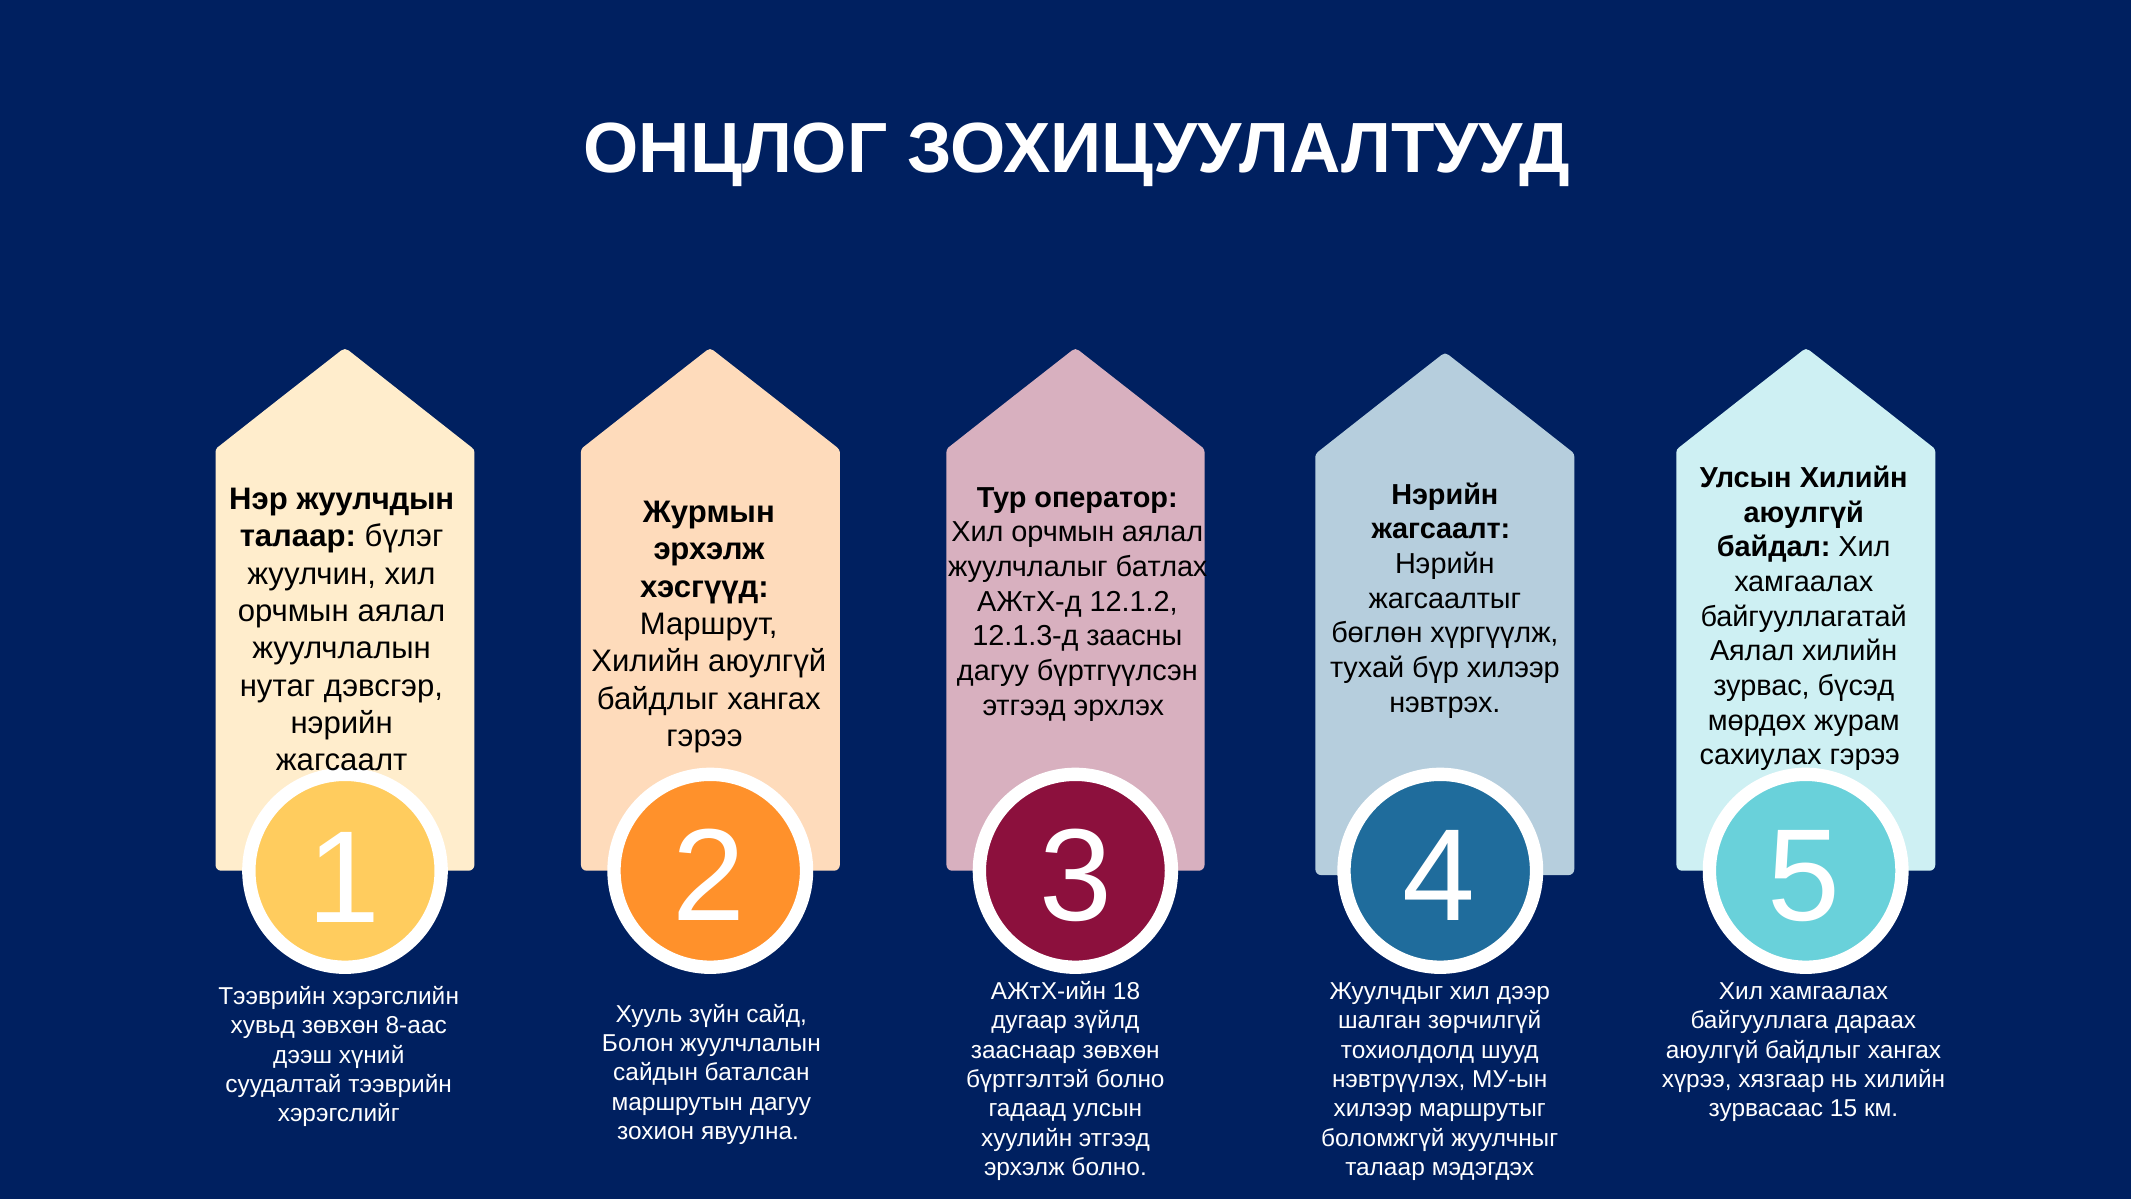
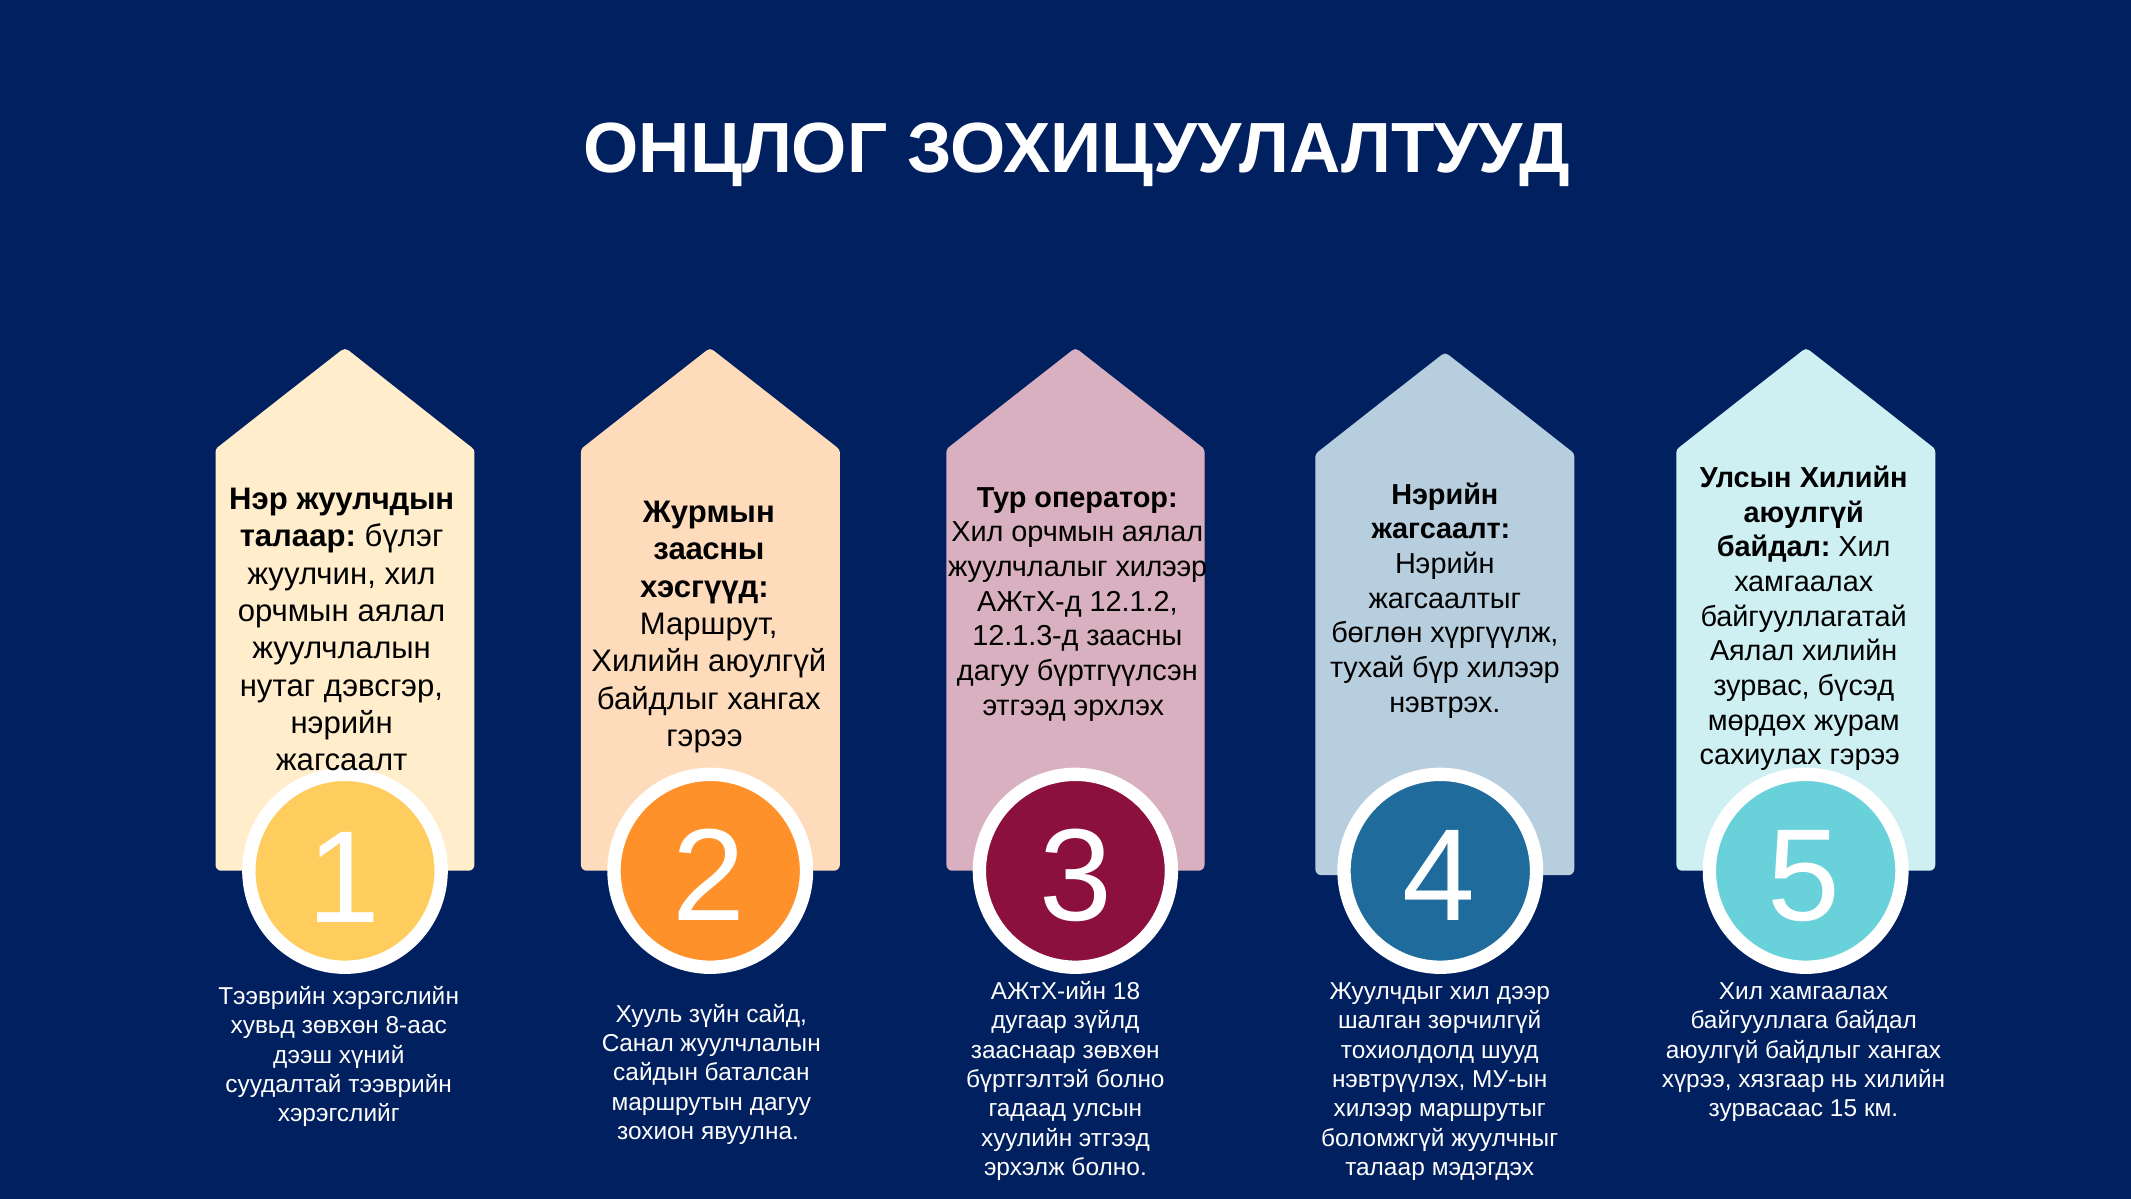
эрхэлж: эрхэлж -> заасны (709, 549)
жуулчлалыг батлах: батлах -> хилээр (1161, 567)
байгууллага дараах: дараах -> байдал (1876, 1020)
Болон: Болон -> Санал (638, 1043)
